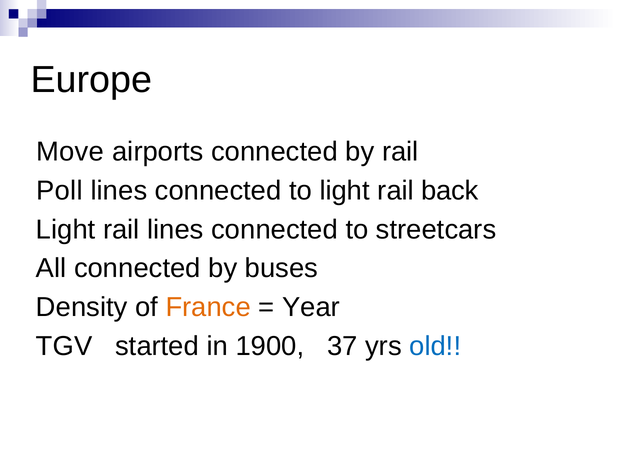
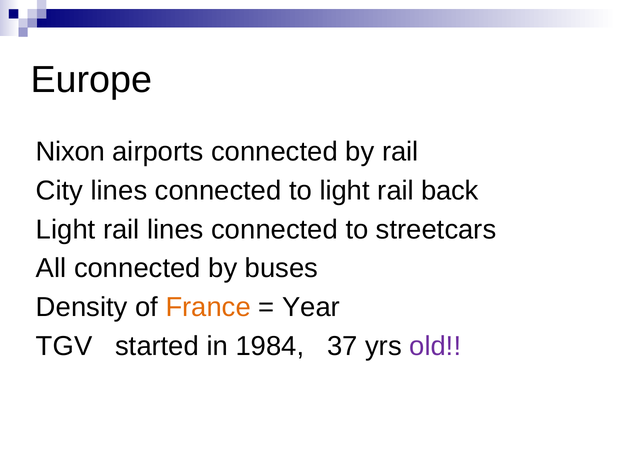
Move: Move -> Nixon (70, 152)
Poll: Poll -> City (60, 191)
1900: 1900 -> 1984 (270, 347)
old colour: blue -> purple (435, 347)
